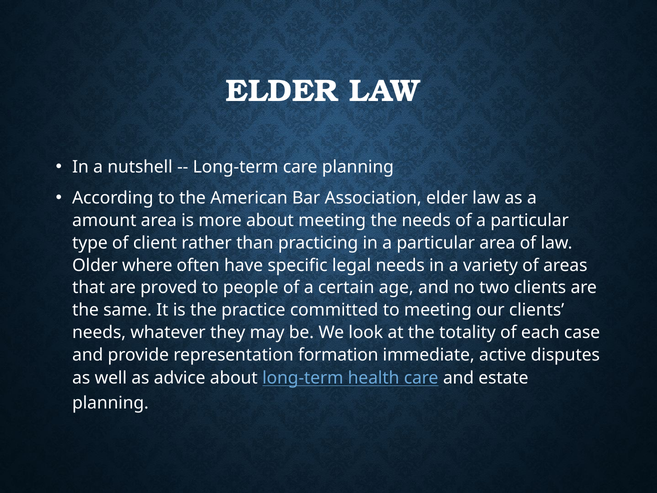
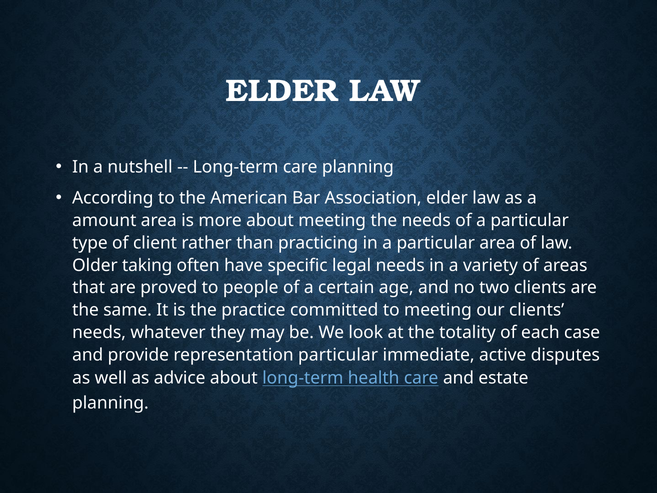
where: where -> taking (147, 265)
representation formation: formation -> particular (338, 355)
